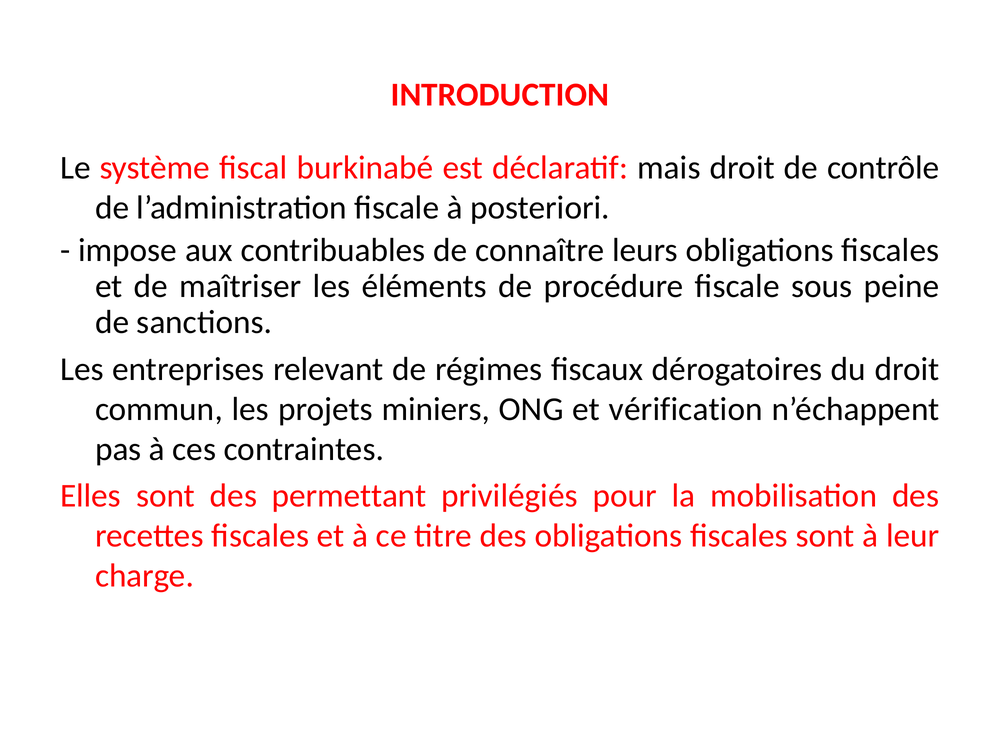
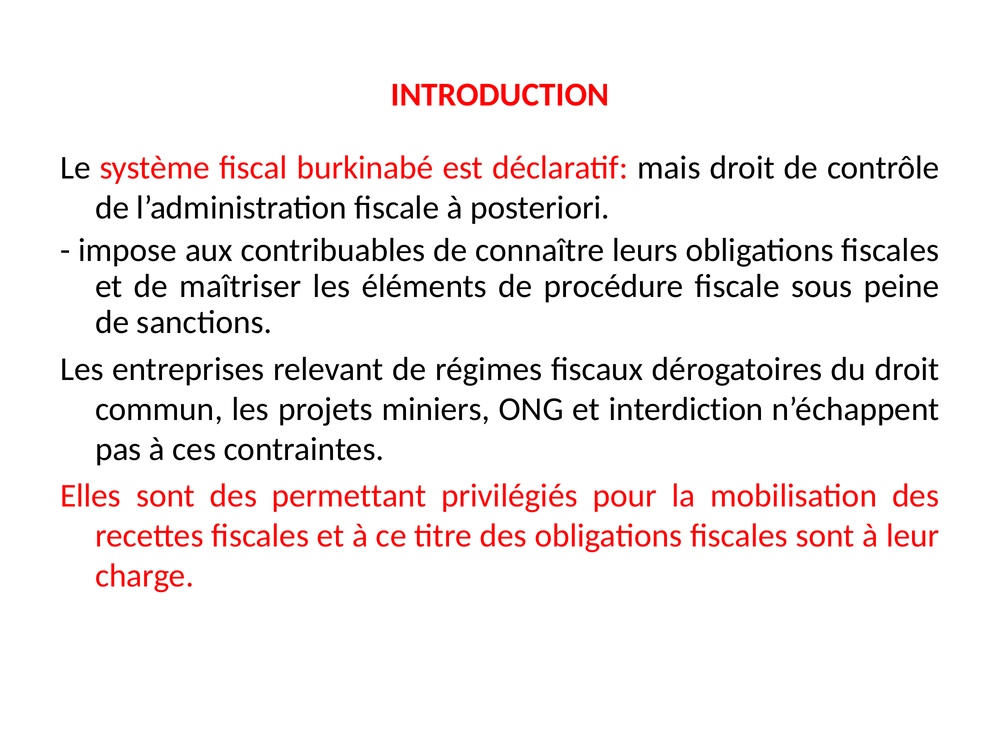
vérification: vérification -> interdiction (686, 409)
